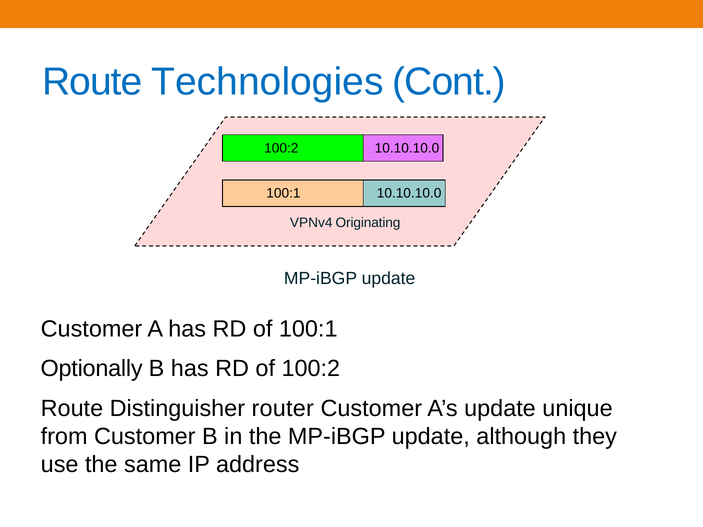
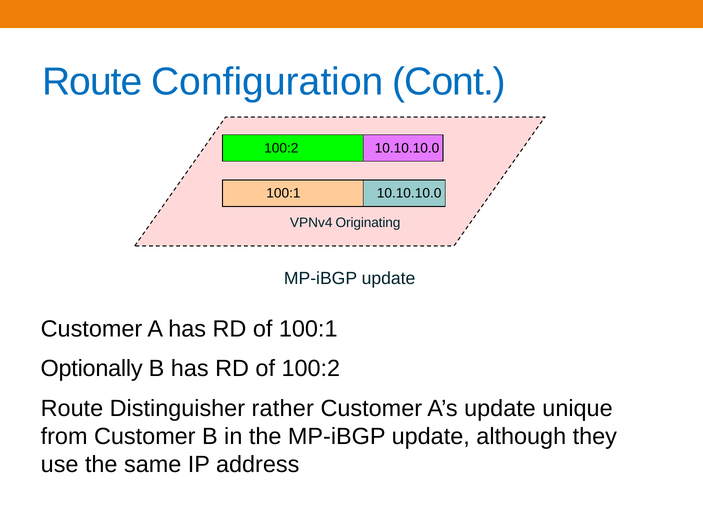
Technologies: Technologies -> Configuration (267, 82)
router: router -> rather (283, 409)
